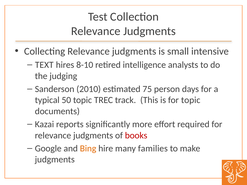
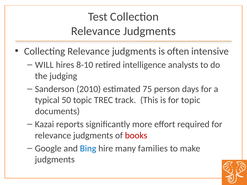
small: small -> often (178, 51)
TEXT: TEXT -> WILL (44, 65)
Bing colour: orange -> blue (88, 149)
